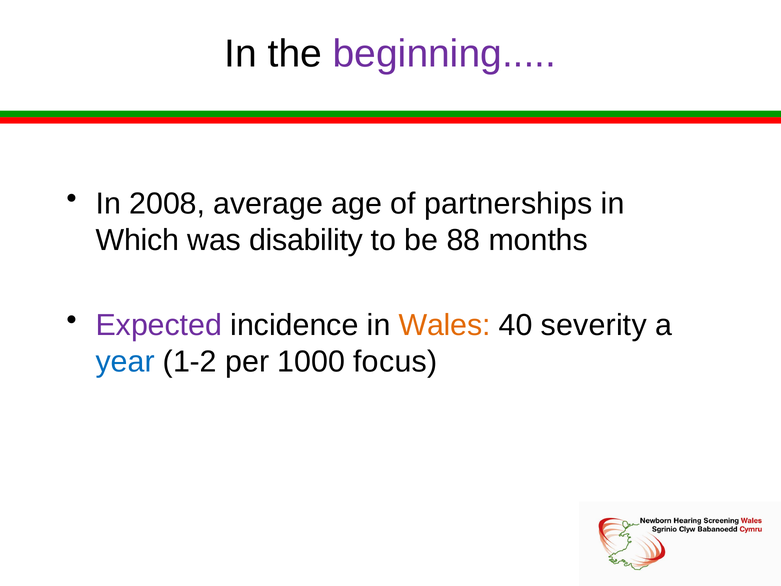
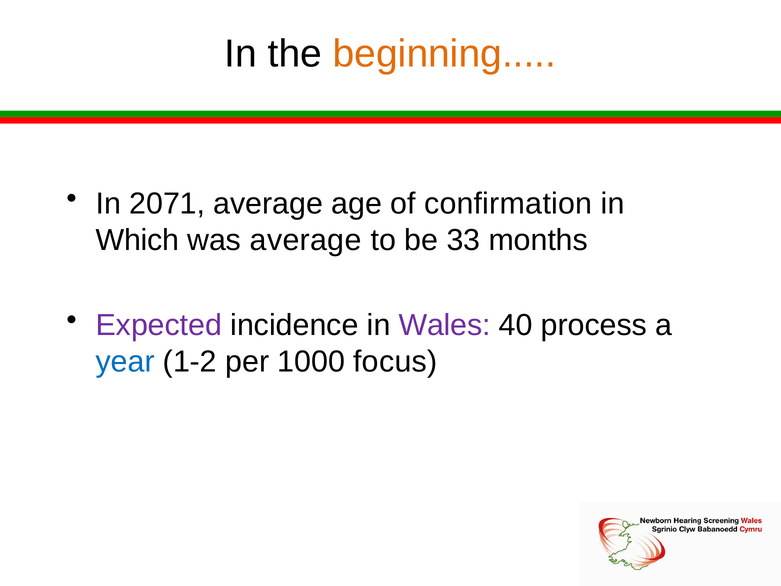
beginning colour: purple -> orange (444, 54)
2008: 2008 -> 2071 (167, 203)
partnerships: partnerships -> confirmation (508, 203)
was disability: disability -> average (306, 240)
88: 88 -> 33 (463, 240)
Wales colour: orange -> purple (445, 325)
severity: severity -> process (594, 325)
